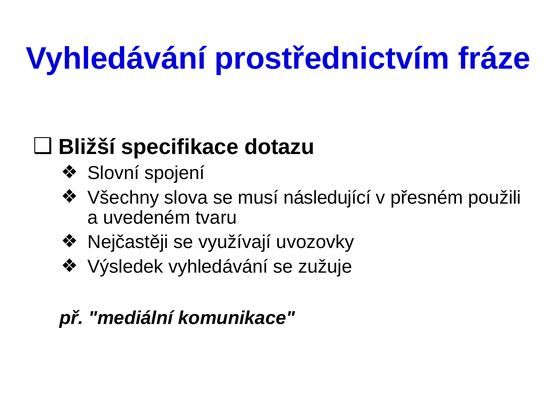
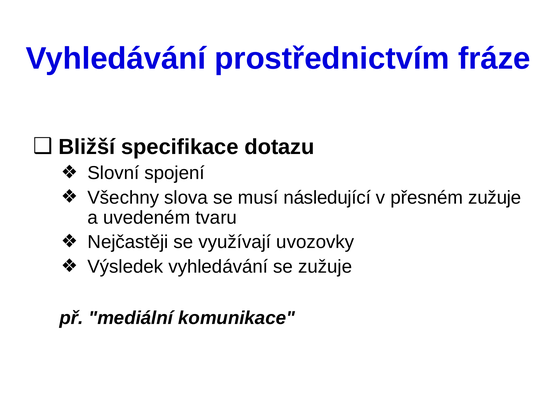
přesném použili: použili -> zužuje (495, 198)
